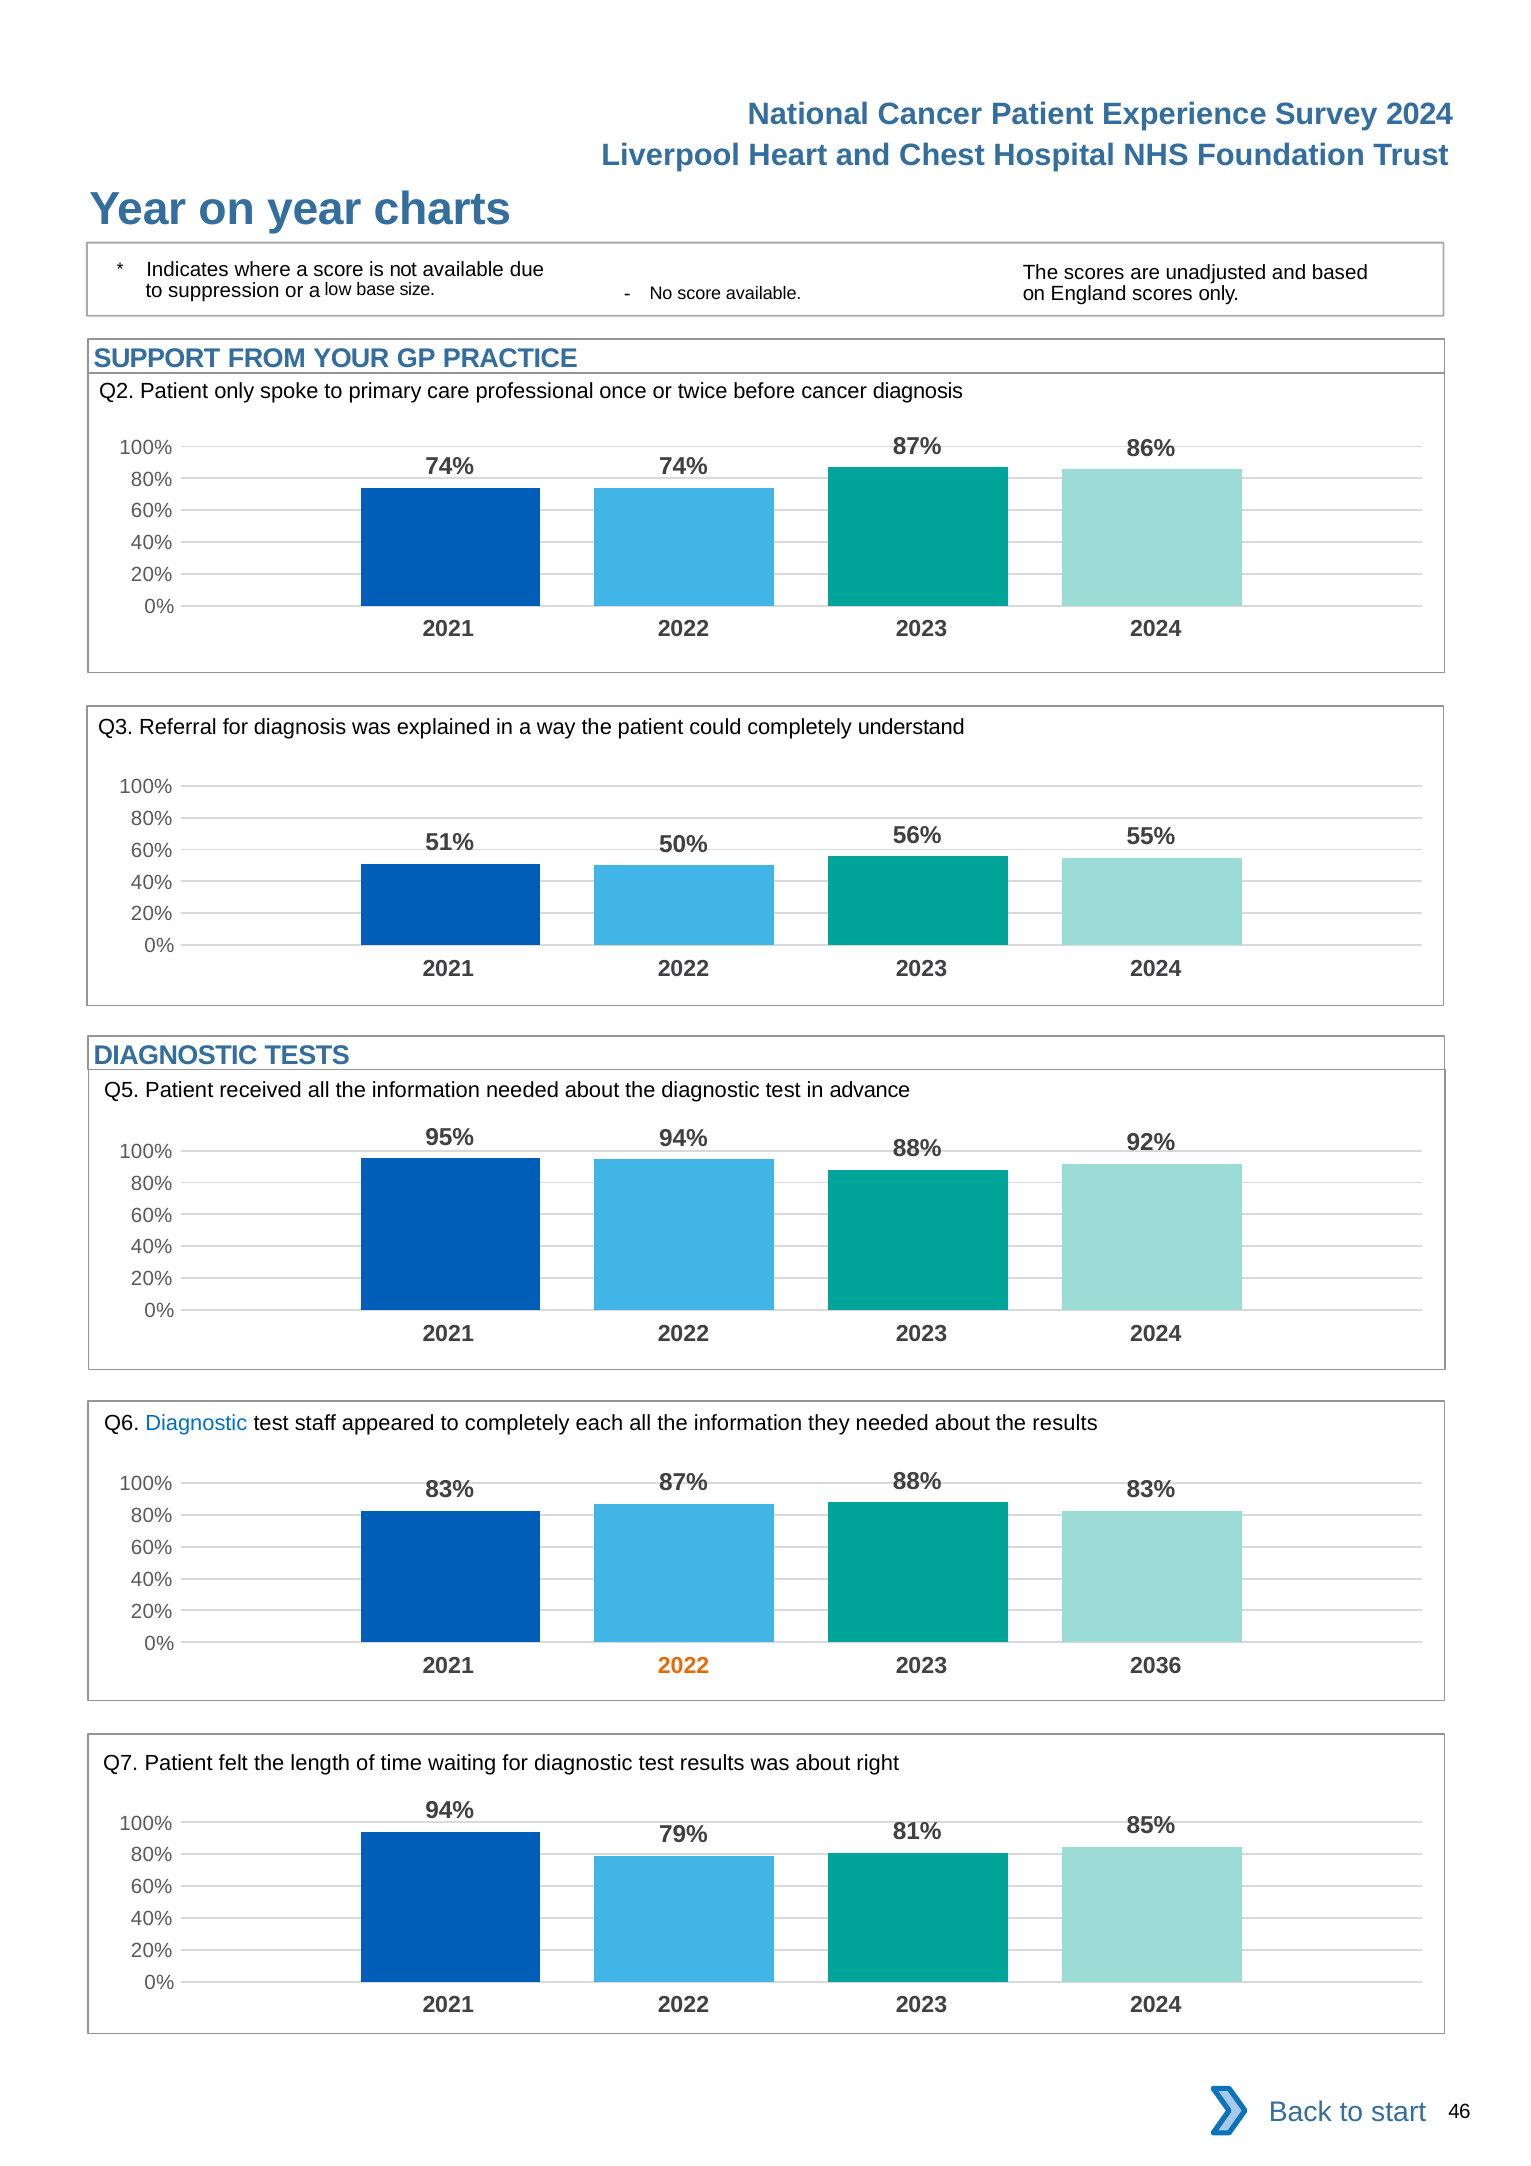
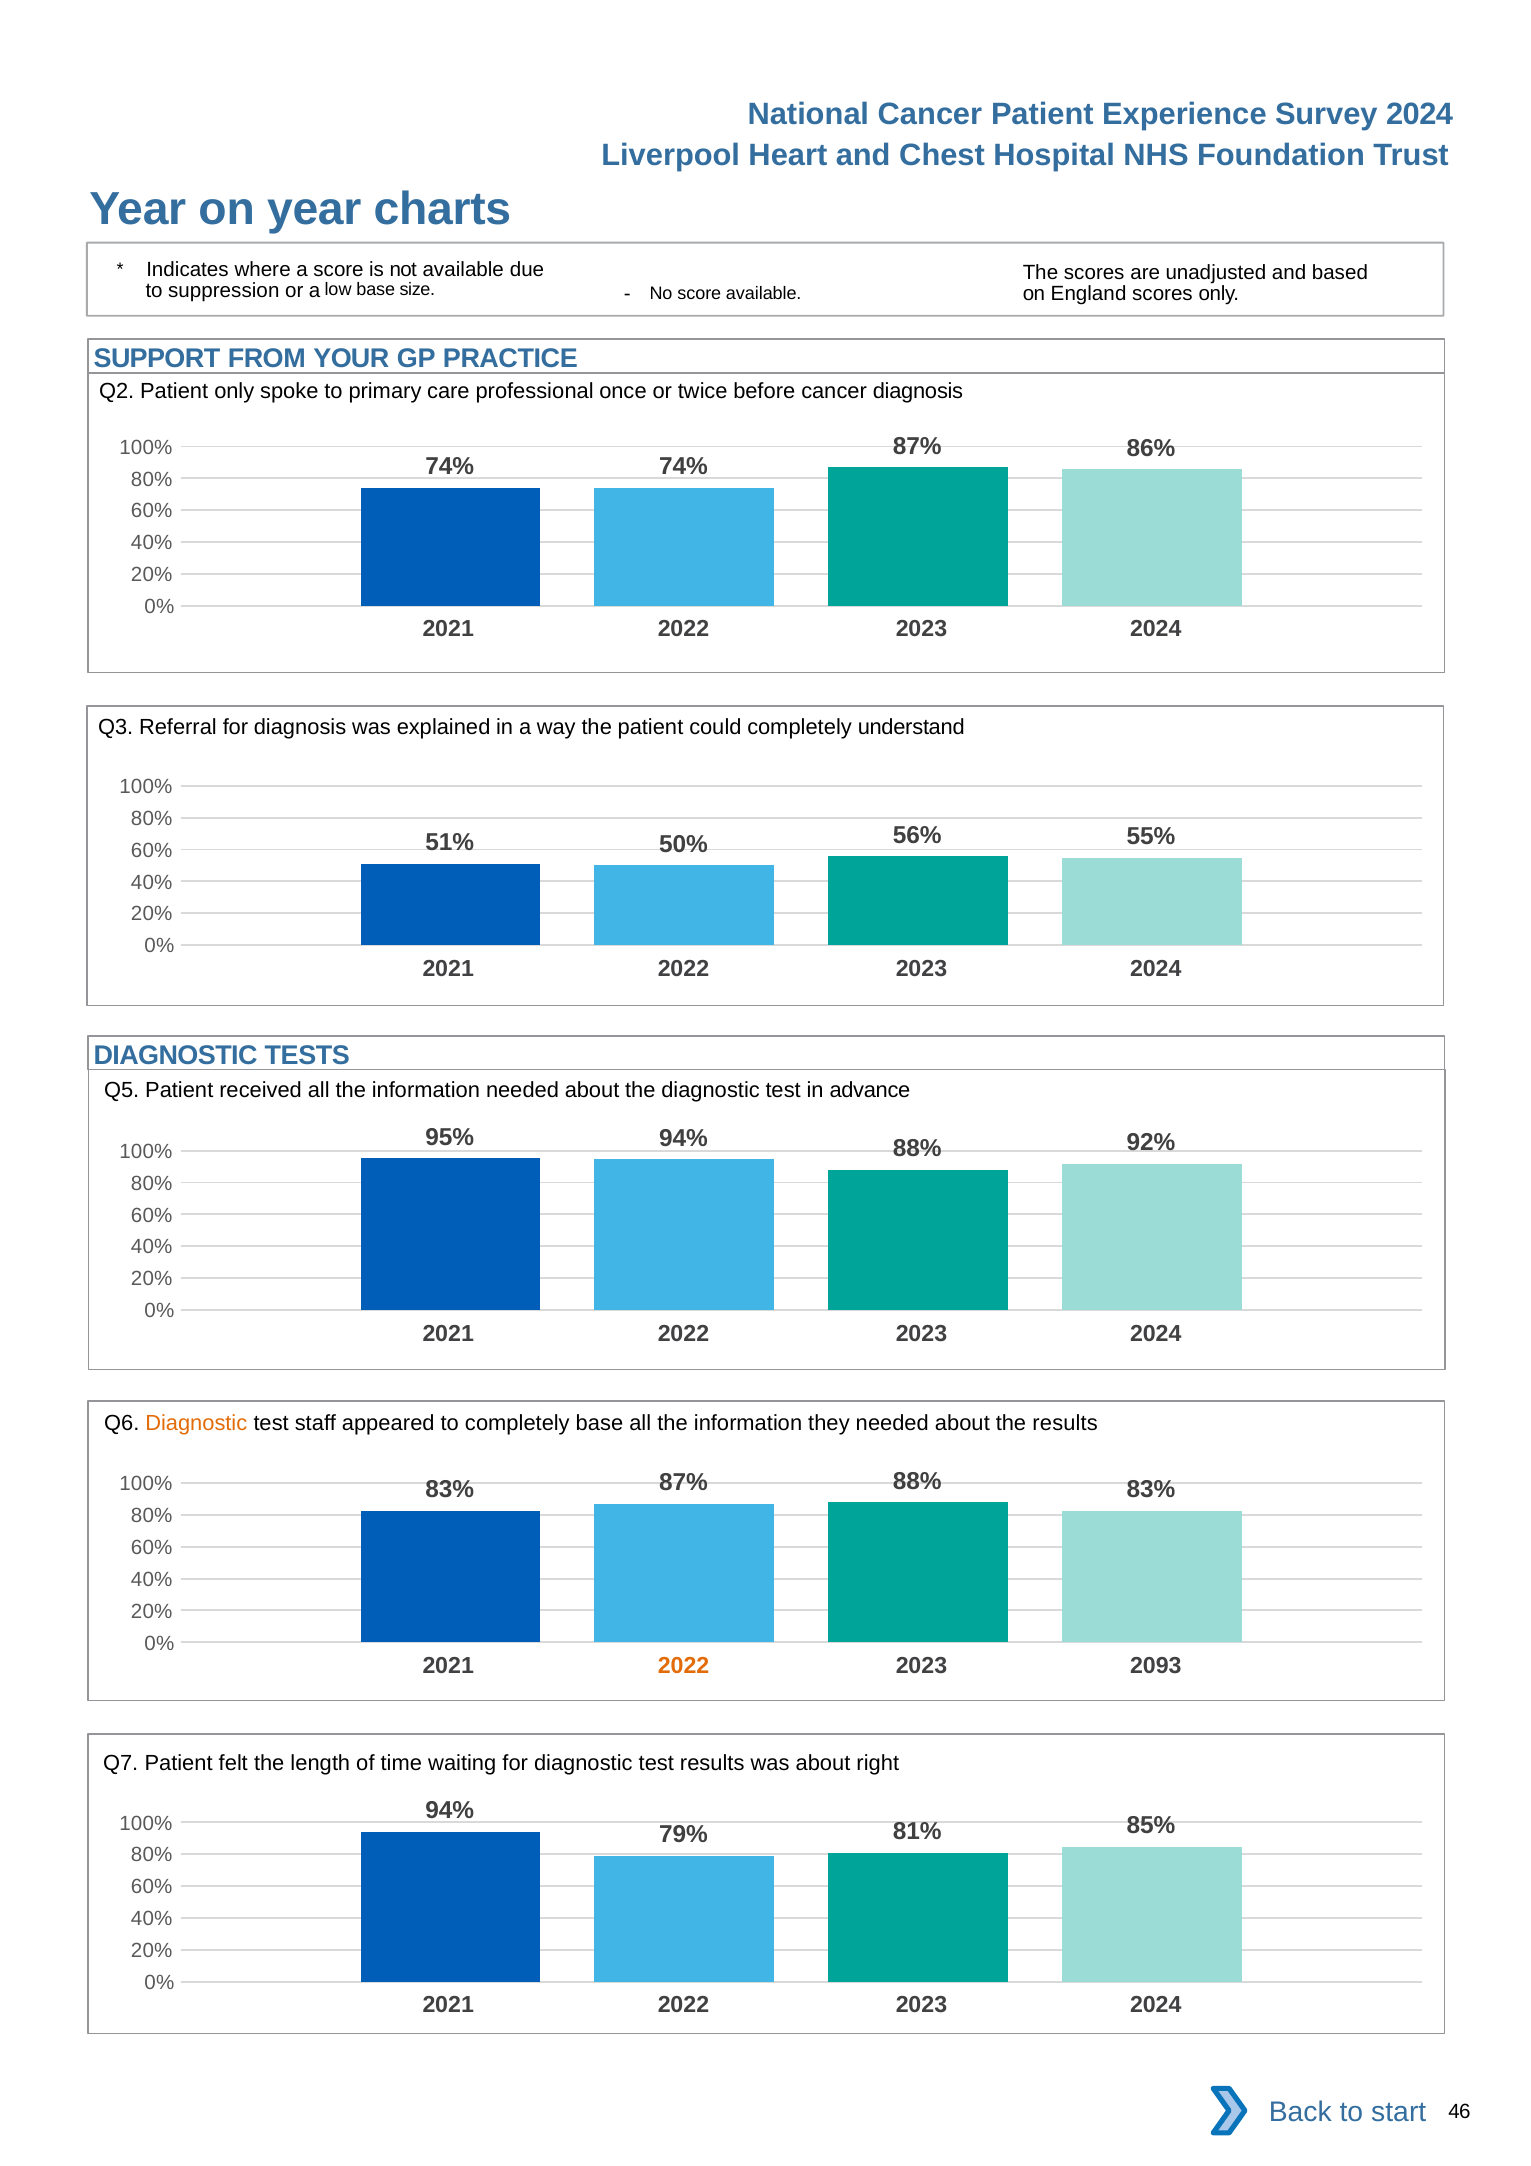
Diagnostic colour: blue -> orange (196, 1424)
completely each: each -> base (599, 1424)
2036: 2036 -> 2093 (1156, 1666)
